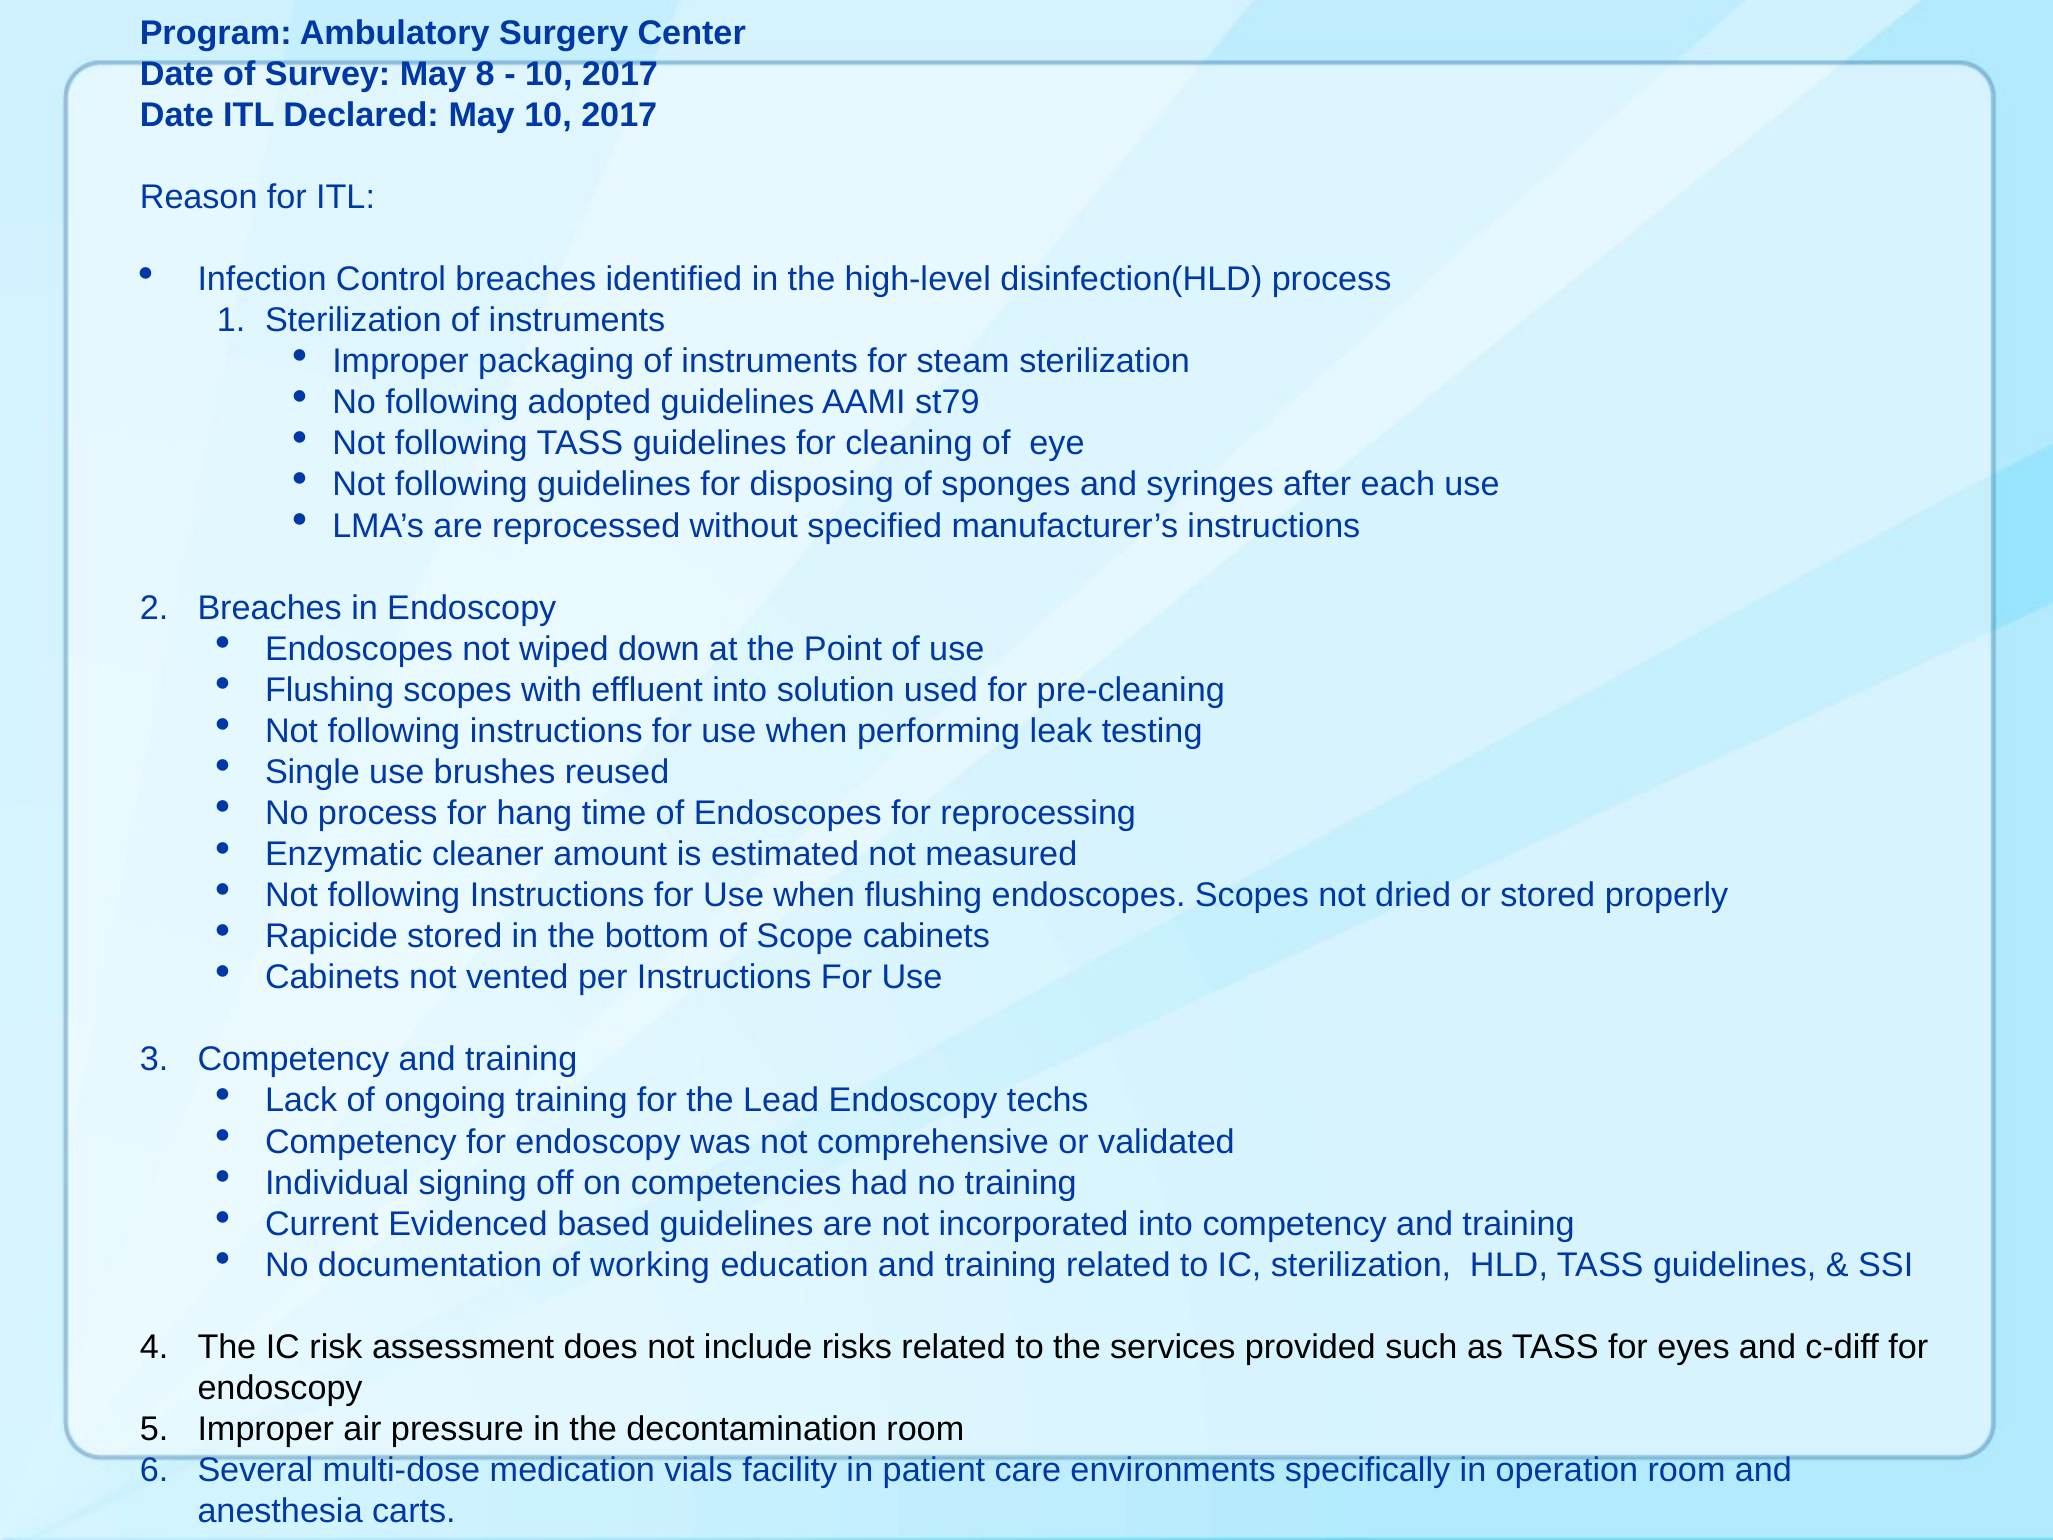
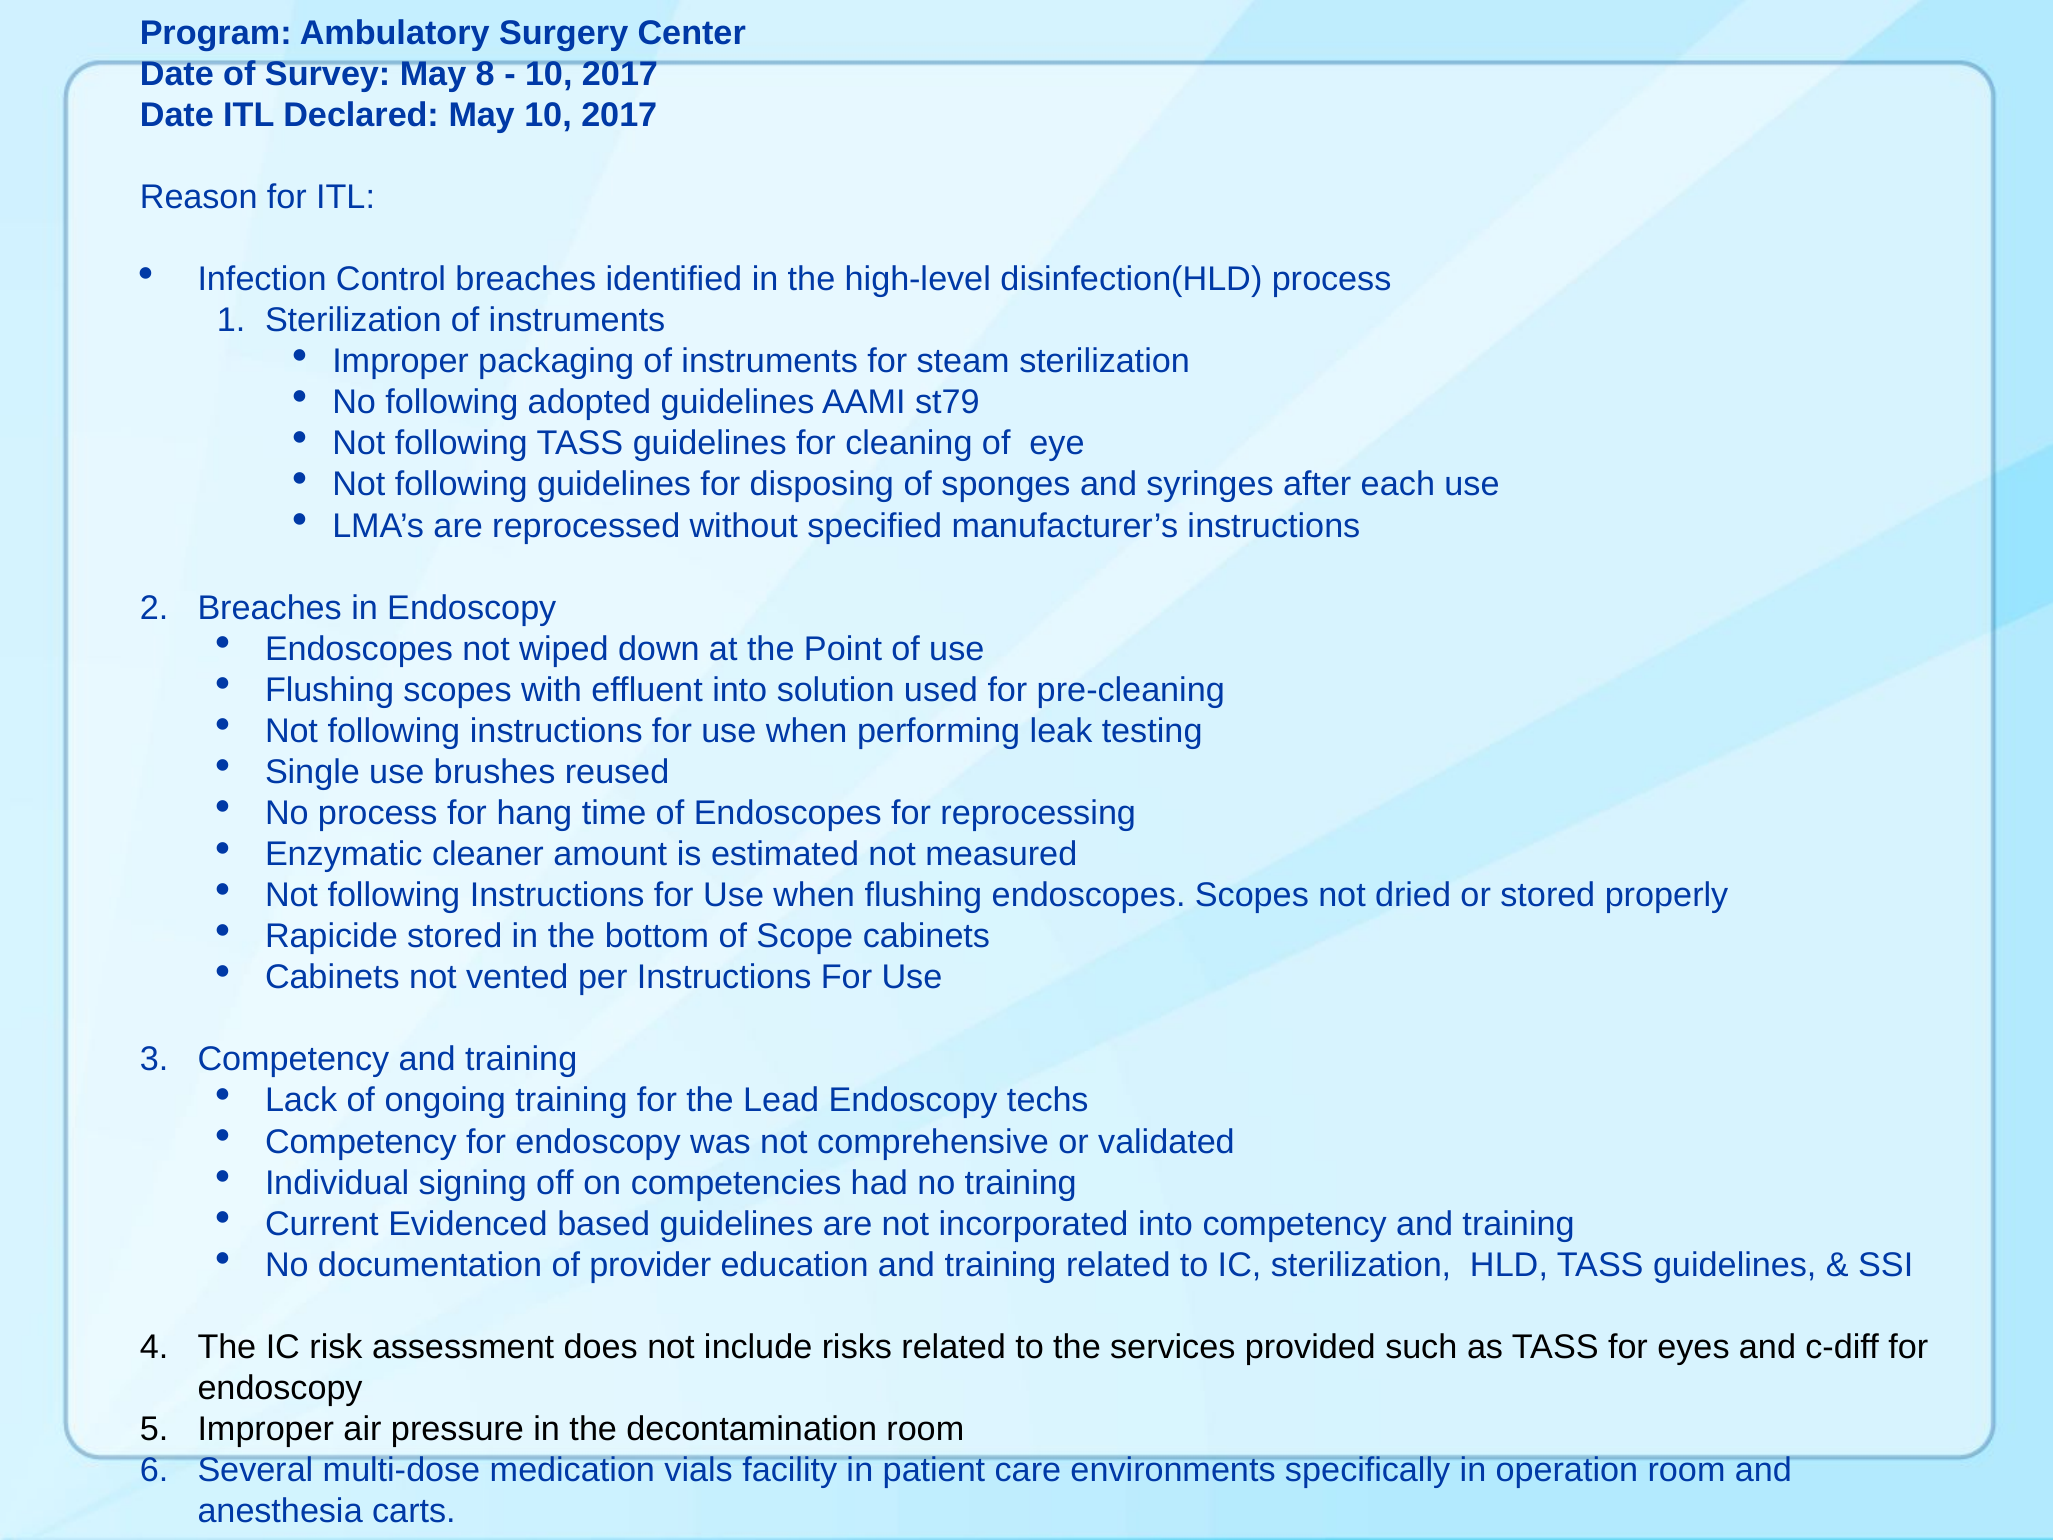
working: working -> provider (650, 1265)
